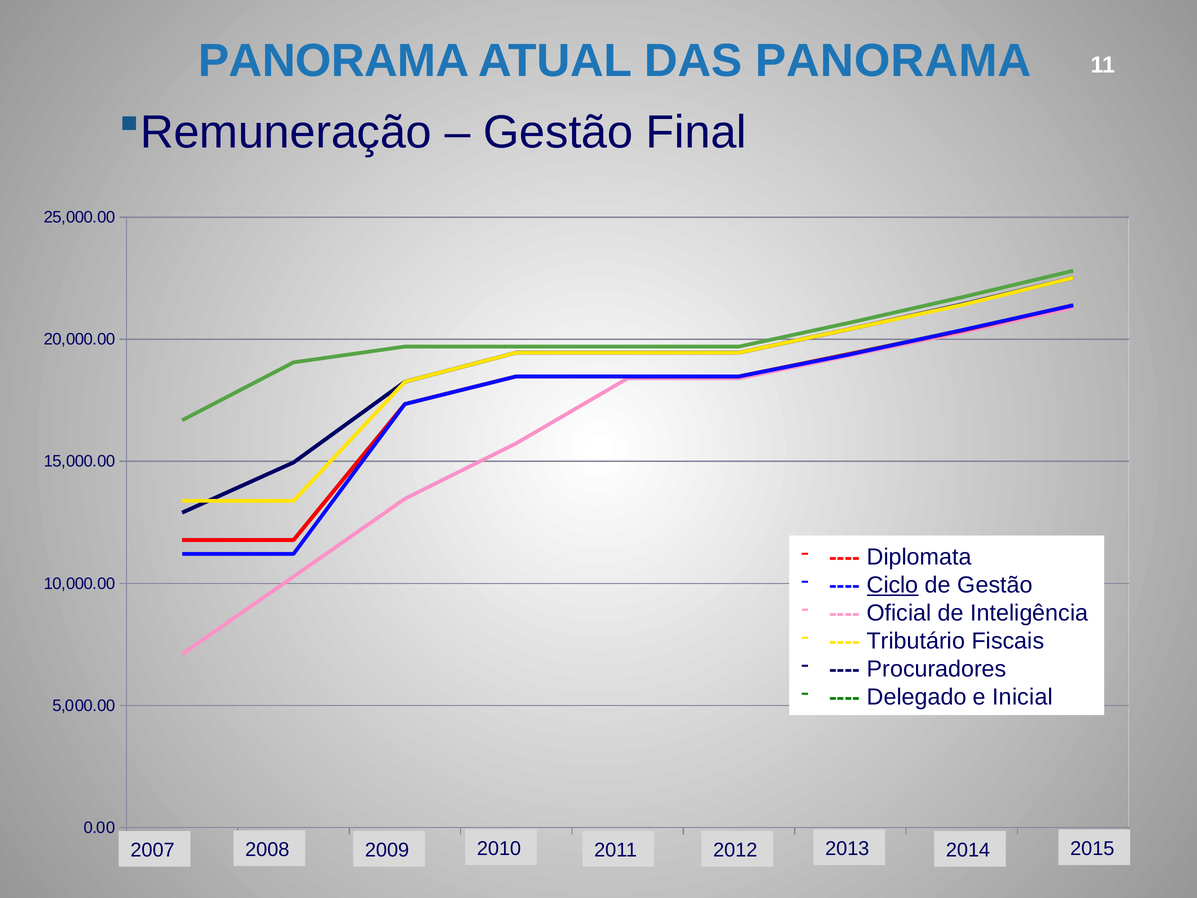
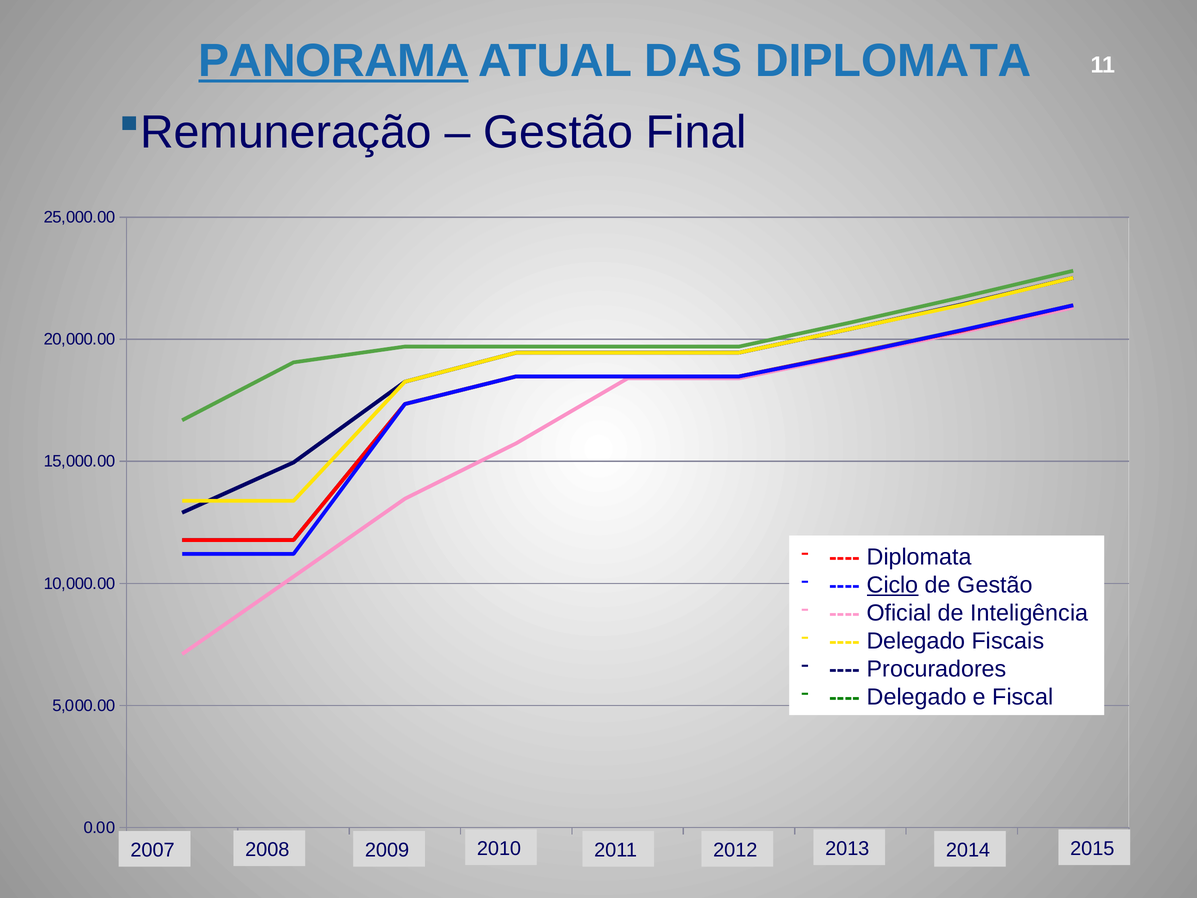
PANORAMA underline: none -> present (334, 61)
DAS PANORAMA: PANORAMA -> DIPLOMATA (893, 61)
Tributário: Tributário -> Delegado (916, 641)
Inicial: Inicial -> Fiscal (1023, 697)
